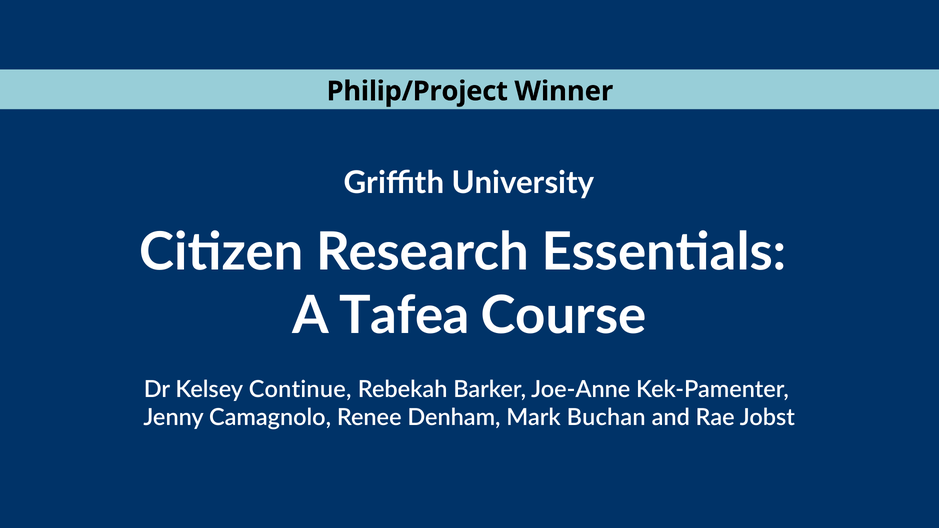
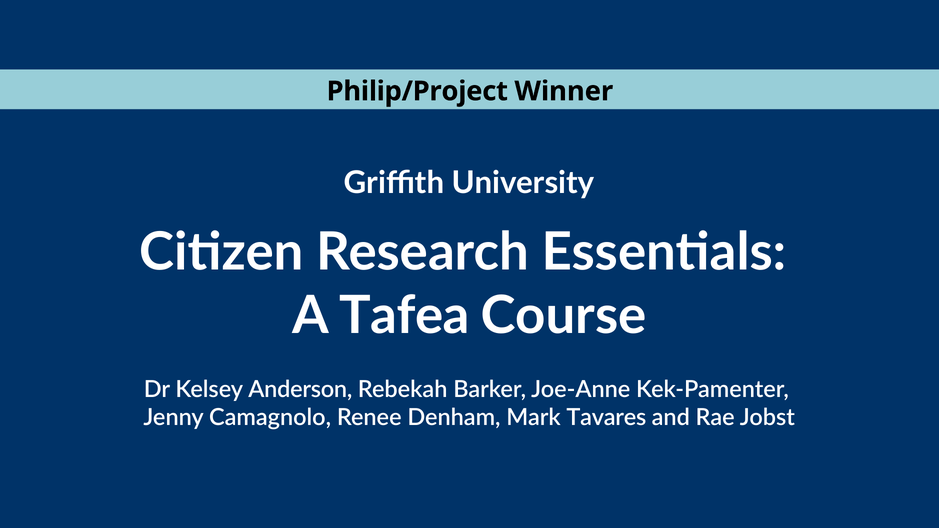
Continue: Continue -> Anderson (300, 390)
Buchan: Buchan -> Tavares (606, 418)
